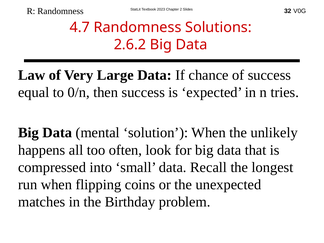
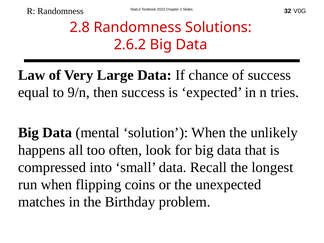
4.7: 4.7 -> 2.8 (80, 27)
0/n: 0/n -> 9/n (79, 92)
